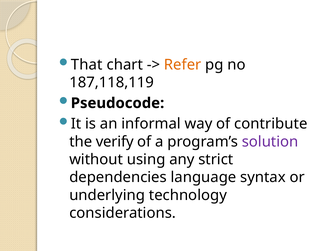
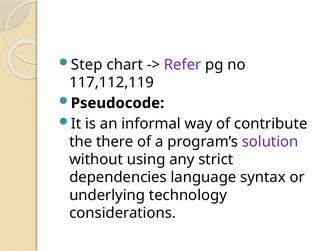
That: That -> Step (87, 65)
Refer colour: orange -> purple (183, 65)
187,118,119: 187,118,119 -> 117,112,119 (112, 83)
verify: verify -> there (115, 142)
